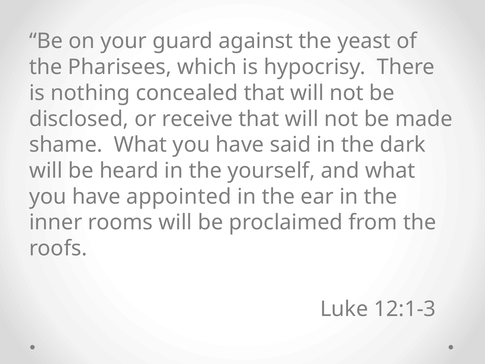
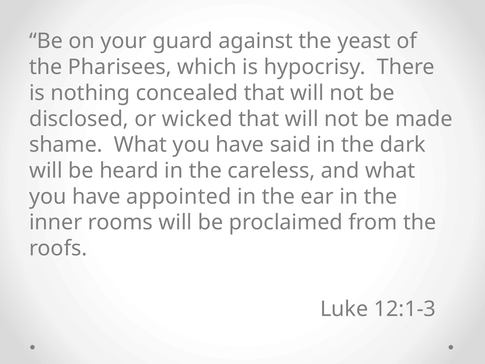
receive: receive -> wicked (197, 119)
yourself: yourself -> careless (271, 171)
